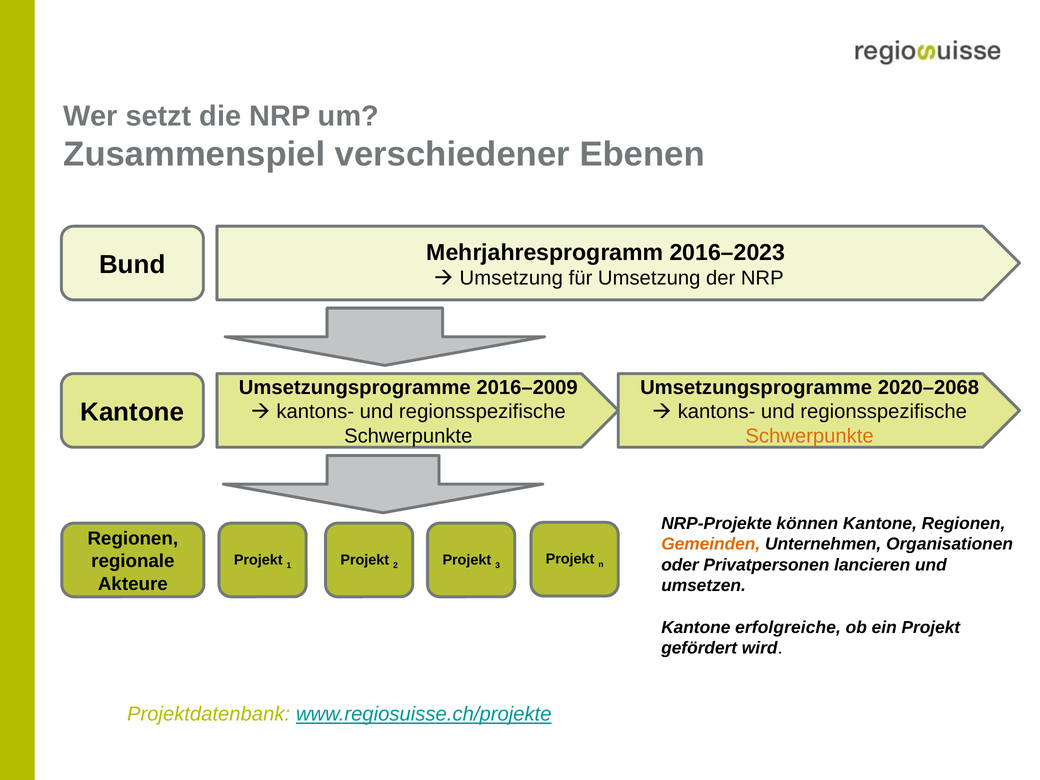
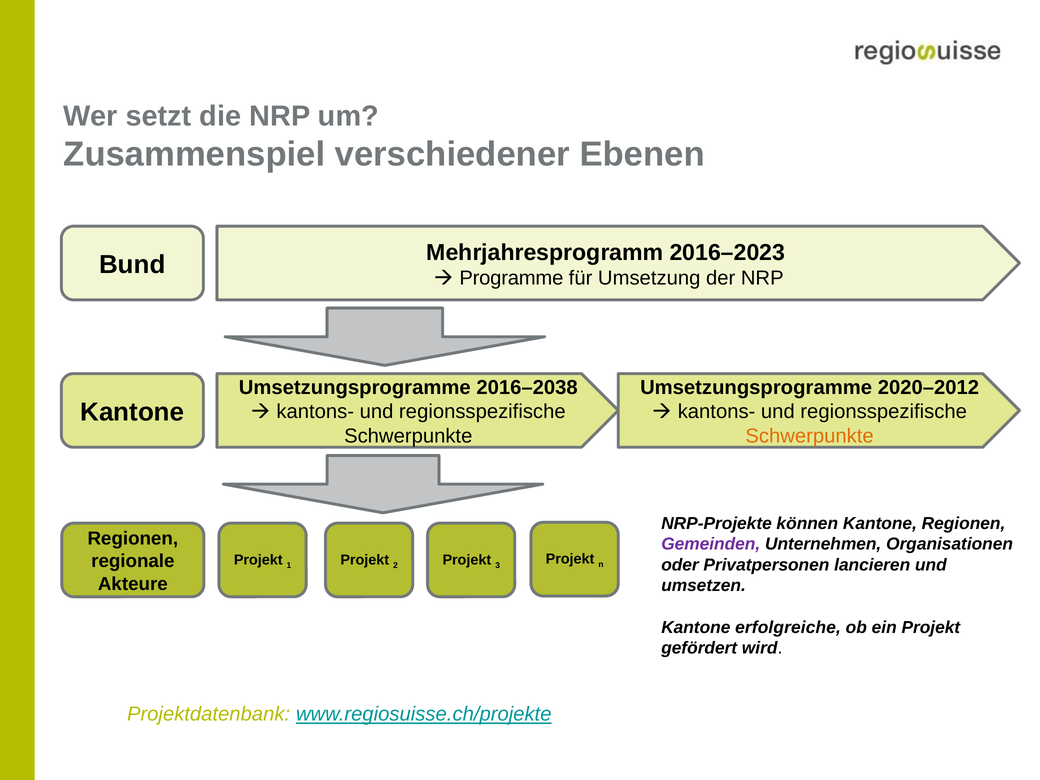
Umsetzung: Umsetzung -> Programme (511, 278)
2016–2009: 2016–2009 -> 2016–2038 (527, 388)
2020–2068: 2020–2068 -> 2020–2012 (928, 388)
Gemeinden colour: orange -> purple (711, 544)
